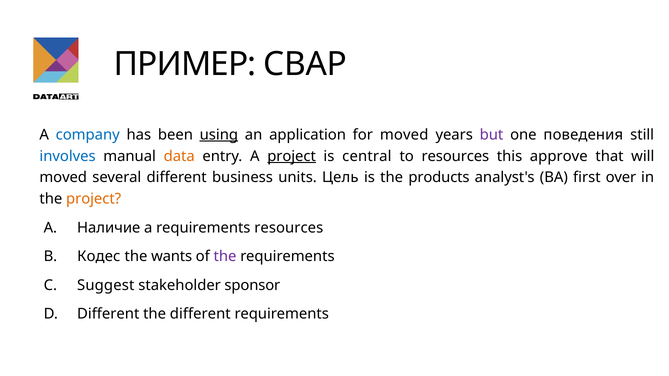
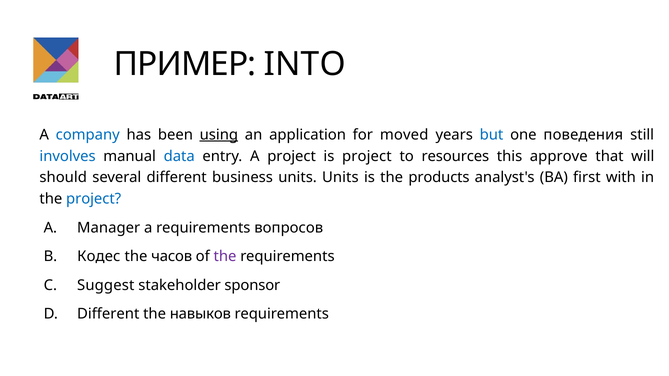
CBAP: CBAP -> INTO (305, 64)
but colour: purple -> blue (492, 135)
data colour: orange -> blue (179, 156)
project underline: present -> none (292, 156)
is central: central -> project (367, 156)
moved: moved -> should (63, 178)
units Цель: Цель -> Units (340, 178)
over: over -> with (621, 178)
project colour: orange -> blue (94, 199)
Наличие: Наличие -> Manager (109, 228)
requirements resources: resources -> вопросов (289, 228)
wants: wants -> часов (172, 257)
the different: different -> навыков (200, 314)
